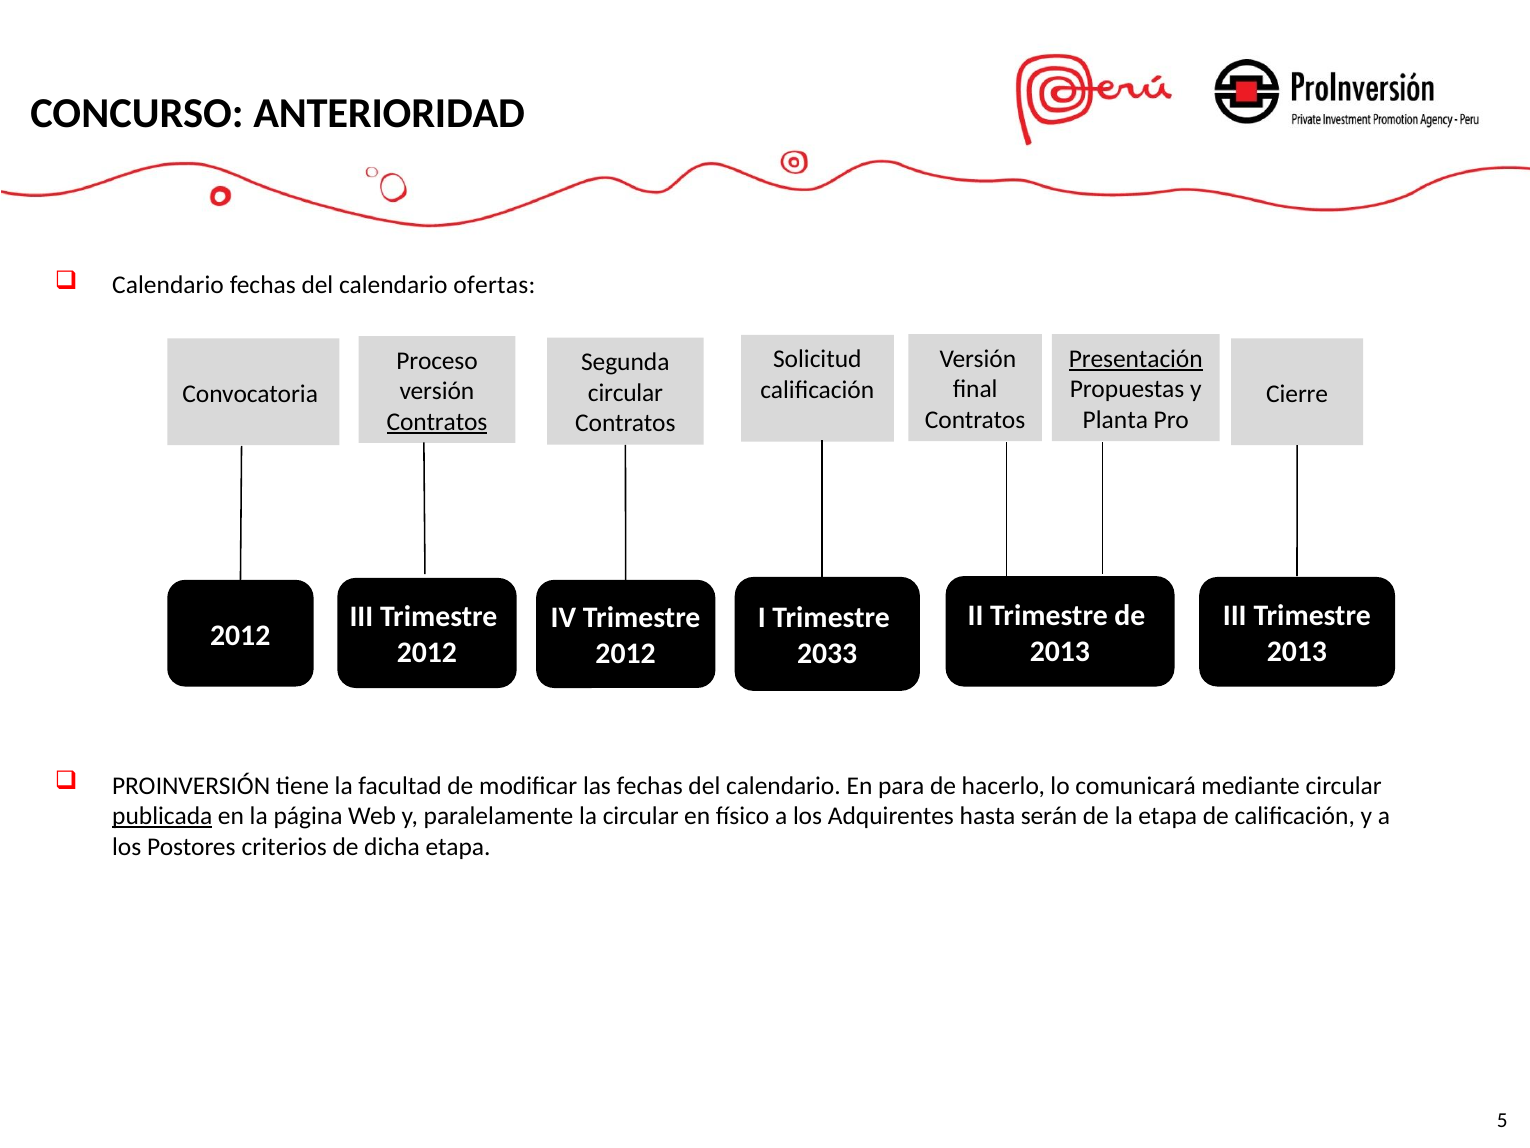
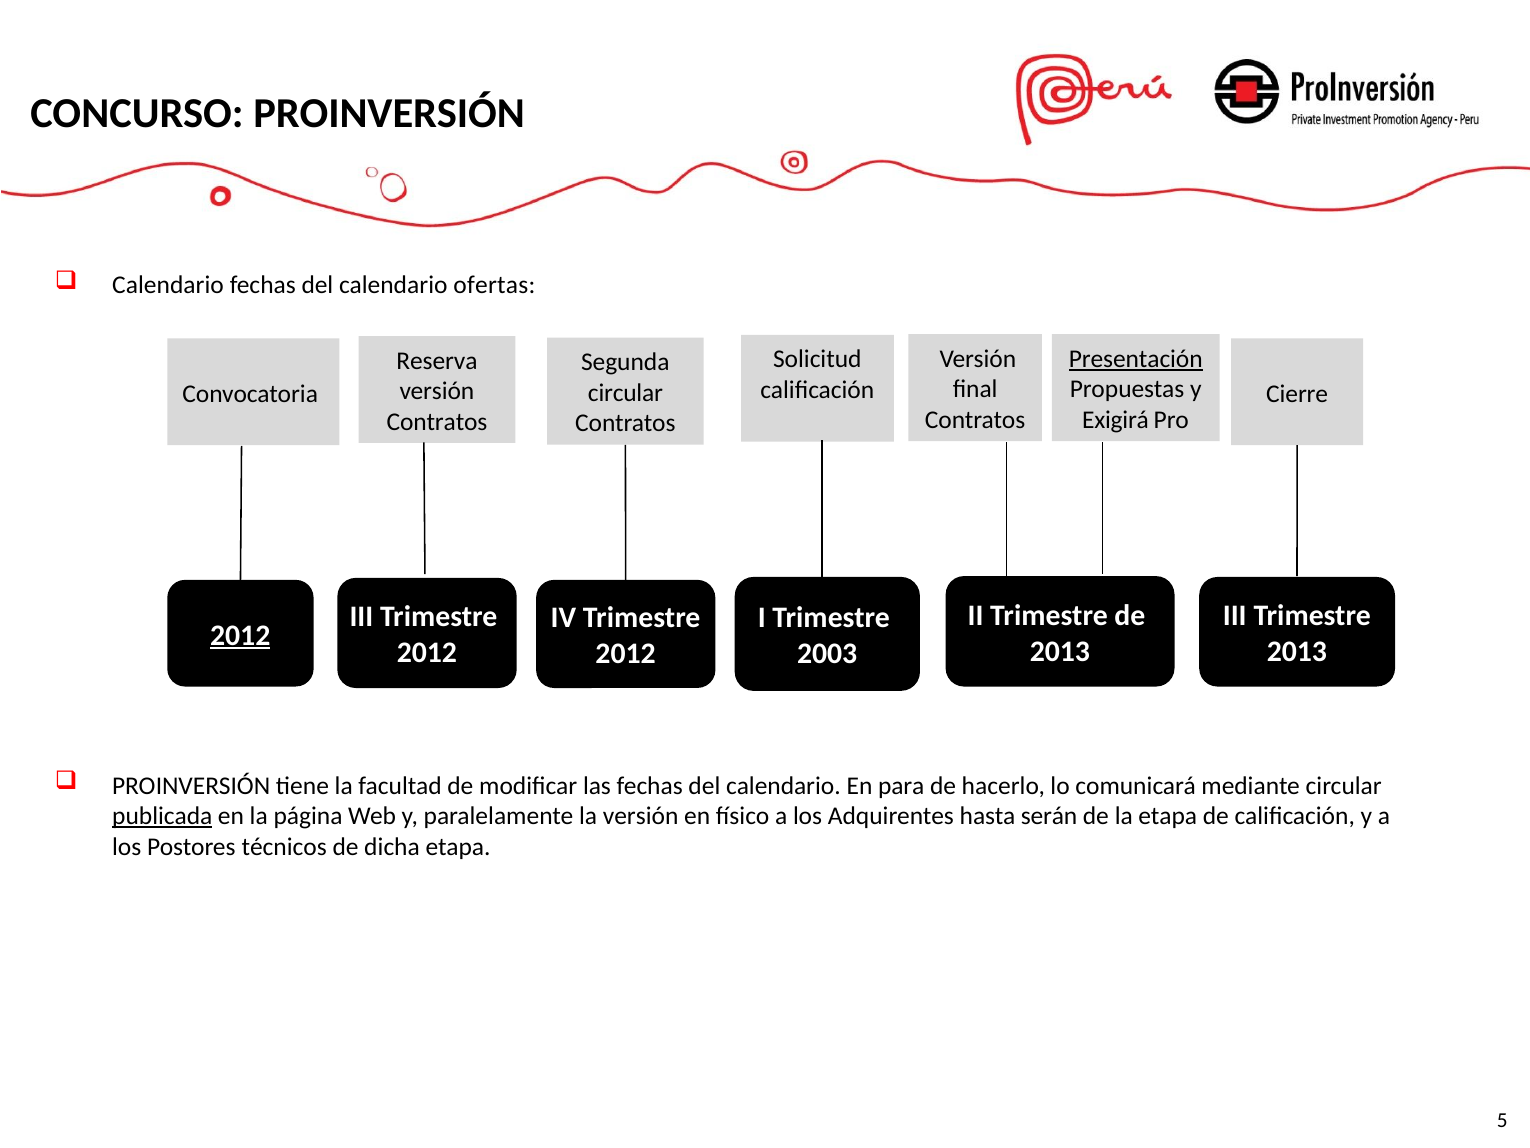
CONCURSO ANTERIORIDAD: ANTERIORIDAD -> PROINVERSIÓN (389, 114)
Proceso: Proceso -> Reserva (437, 361)
Planta: Planta -> Exigirá (1116, 420)
Contratos underline: present -> none (437, 422)
2012 underline: none -> present (240, 635)
2033: 2033 -> 2003 (827, 654)
la circular: circular -> versión (641, 816)
criterios: criterios -> técnicos (284, 846)
